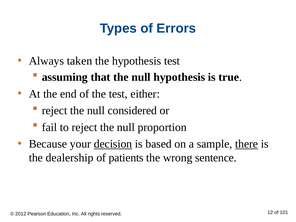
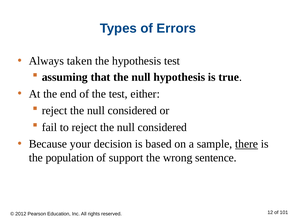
proportion: proportion -> considered (162, 127)
decision underline: present -> none (113, 144)
dealership: dealership -> population (70, 158)
patients: patients -> support (126, 158)
